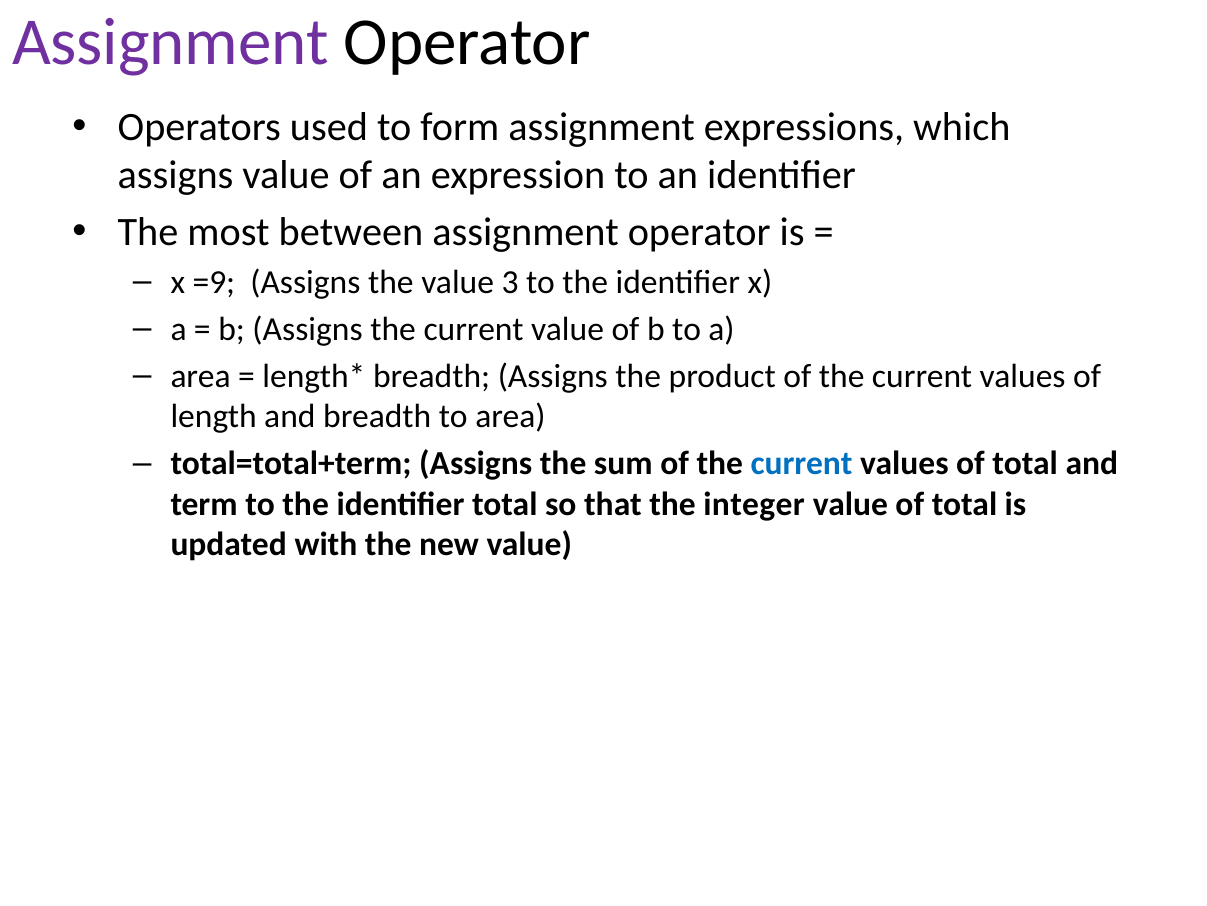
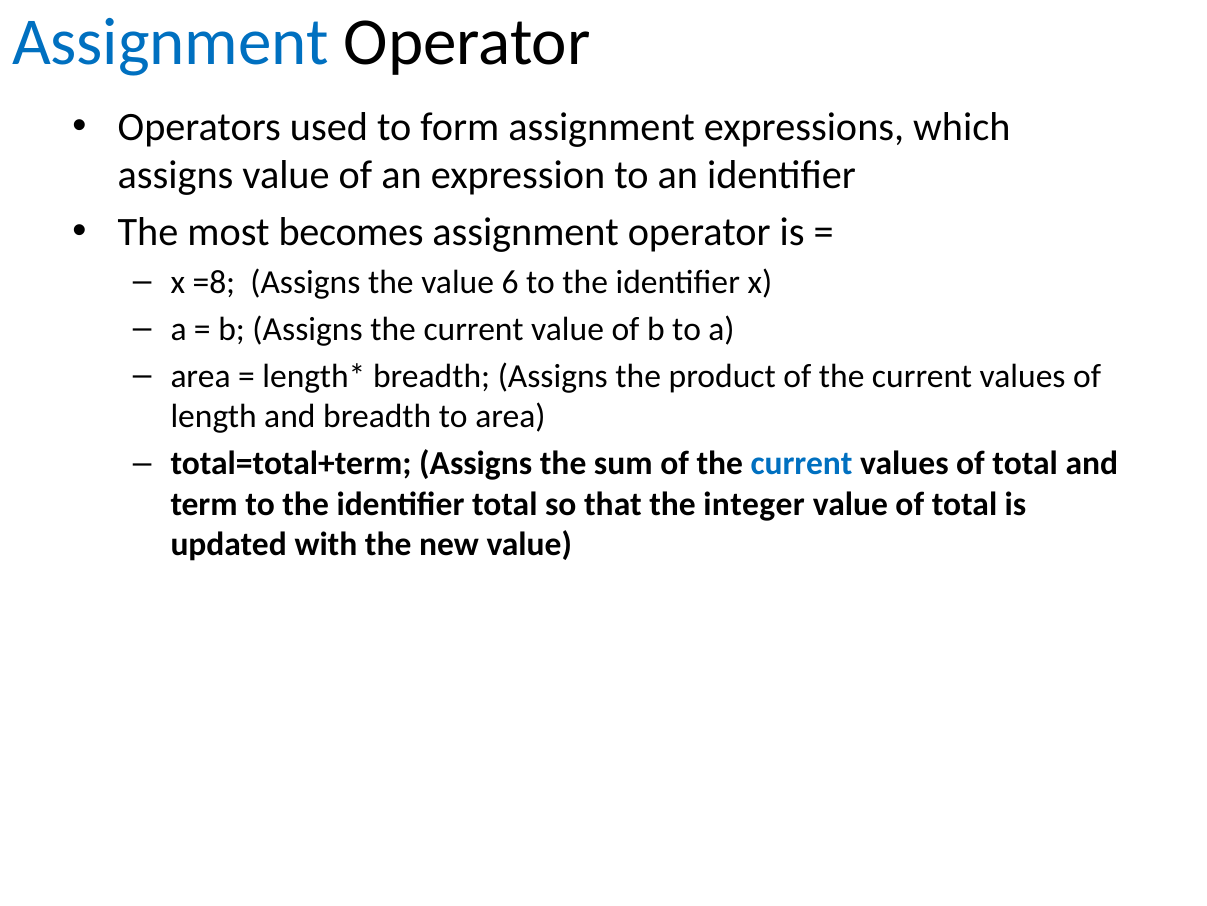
Assignment colour: purple -> blue (170, 42)
between: between -> becomes (351, 232)
=9: =9 -> =8 (214, 282)
3: 3 -> 6 (510, 282)
